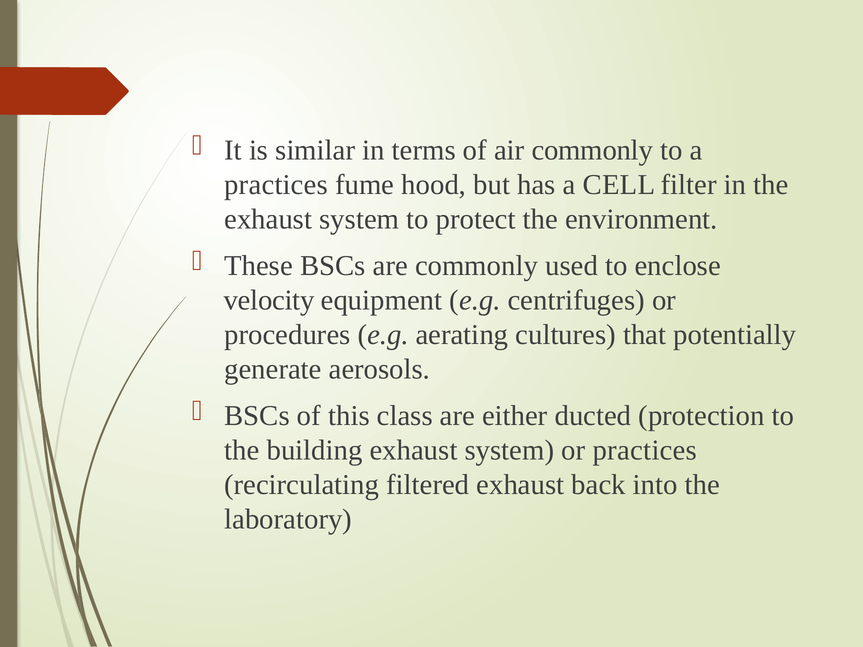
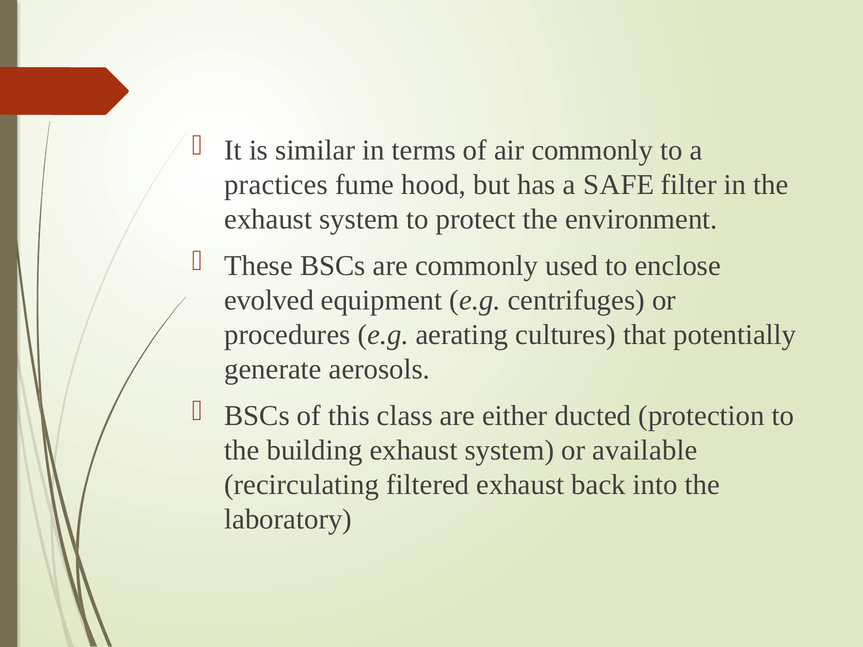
CELL: CELL -> SAFE (619, 185)
velocity: velocity -> evolved (269, 300)
or practices: practices -> available (645, 450)
